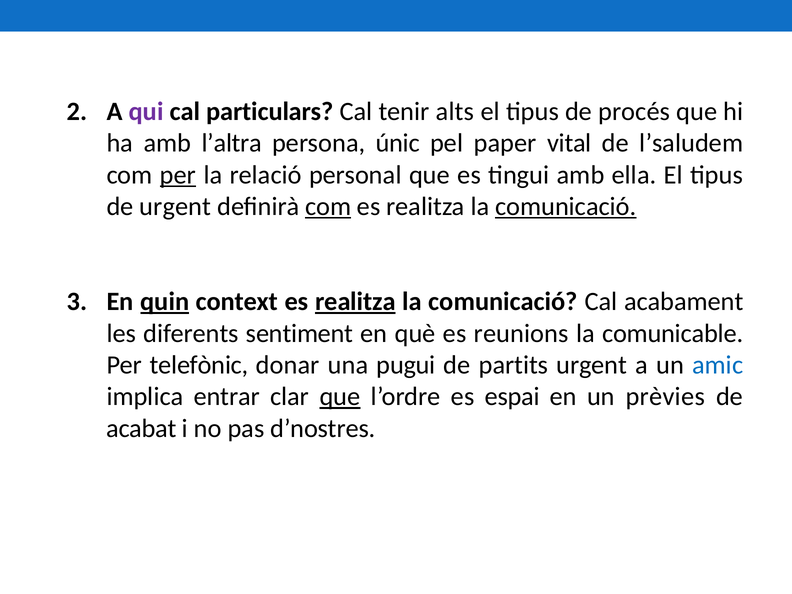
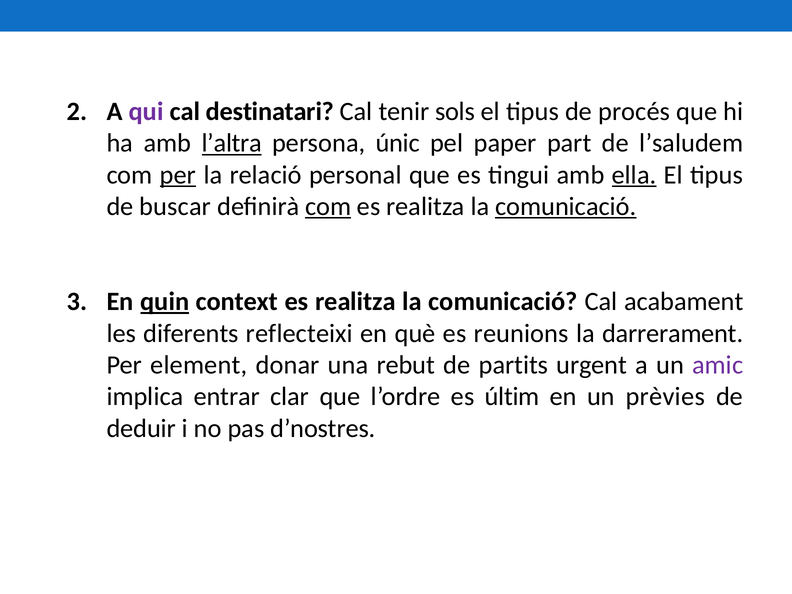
particulars: particulars -> destinatari (270, 112)
alts: alts -> sols (455, 112)
l’altra underline: none -> present (232, 143)
vital: vital -> part (569, 143)
ella underline: none -> present (634, 175)
de urgent: urgent -> buscar (175, 207)
realitza underline: present -> none (355, 302)
sentiment: sentiment -> reflecteixi (299, 333)
comunicable: comunicable -> darrerament (673, 333)
telefònic: telefònic -> element (199, 365)
pugui: pugui -> rebut (406, 365)
amic colour: blue -> purple (718, 365)
que underline: present -> none (340, 397)
espai: espai -> últim (512, 397)
acabat: acabat -> deduir (141, 428)
